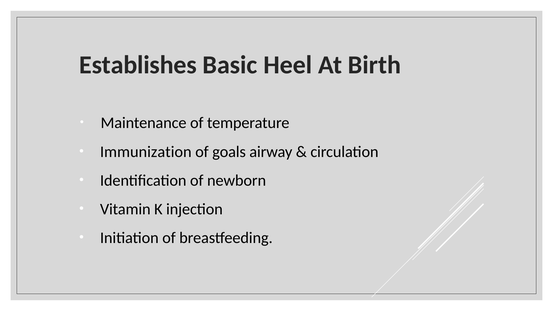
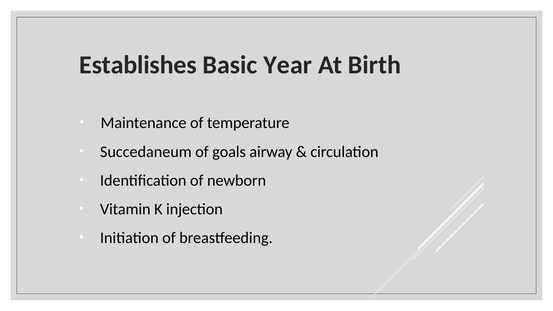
Heel: Heel -> Year (288, 65)
Immunization: Immunization -> Succedaneum (146, 152)
